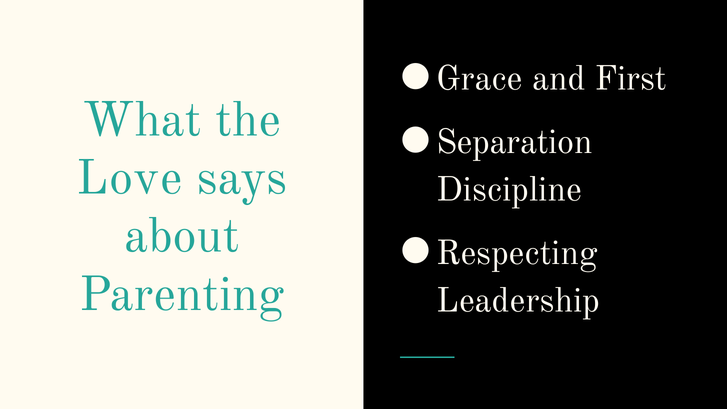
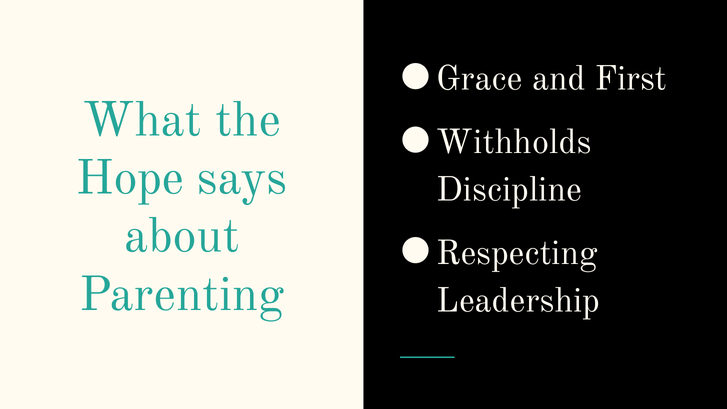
Separation: Separation -> Withholds (514, 142)
Love: Love -> Hope (130, 178)
